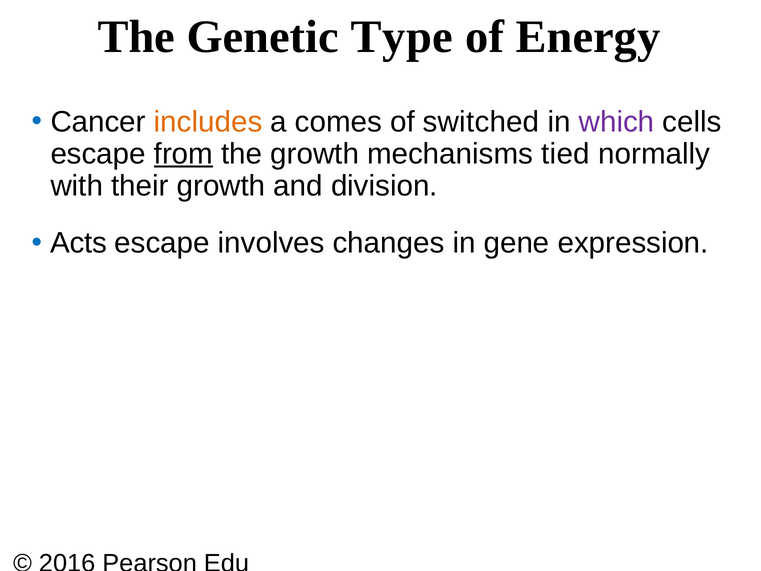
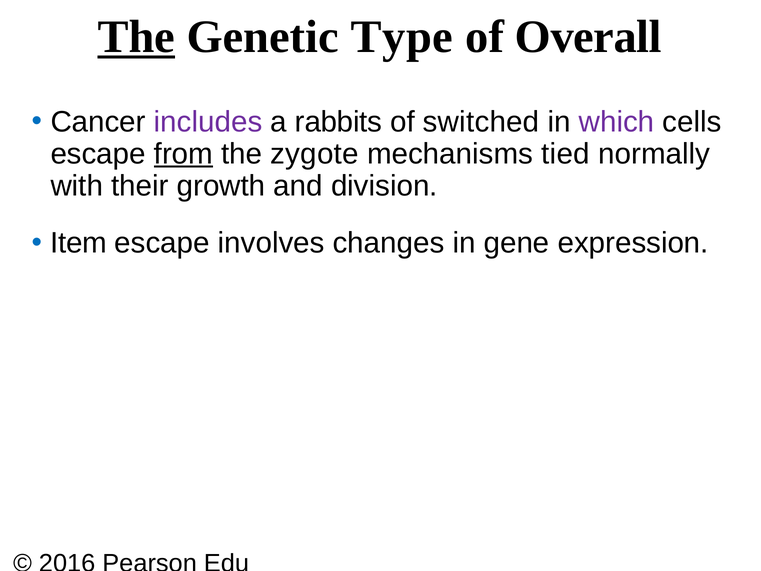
The underline: none -> present (136, 37)
Energy: Energy -> Overall (588, 37)
includes colour: orange -> purple (208, 122)
comes: comes -> rabbits (339, 122)
the growth: growth -> zygote (315, 154)
Acts: Acts -> Item (79, 243)
